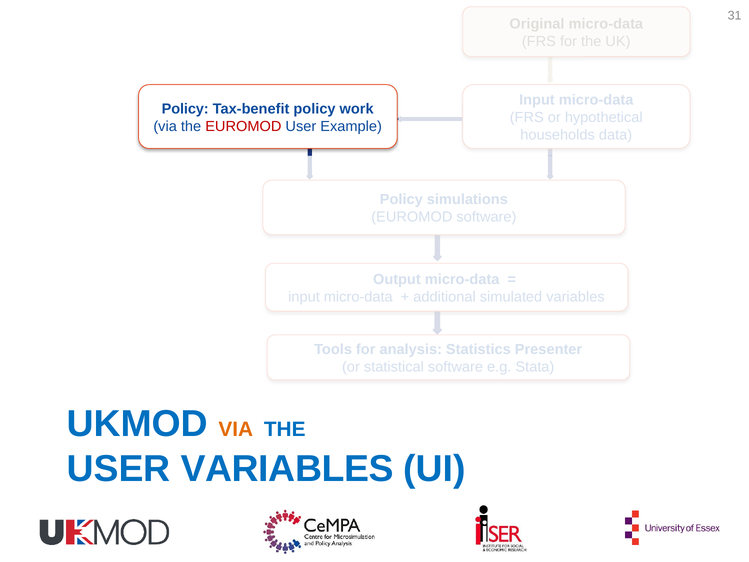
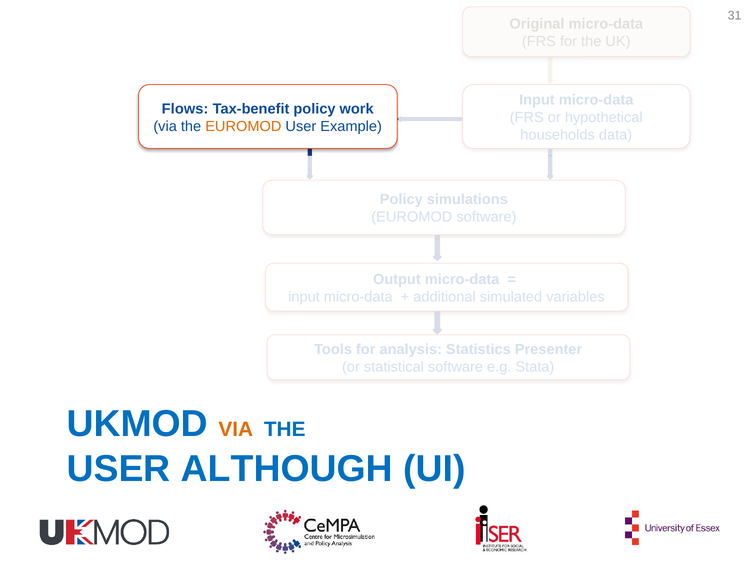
Policy: Policy -> Flows (185, 109)
EUROMOD colour: red -> orange (243, 126)
USER VARIABLES: VARIABLES -> ALTHOUGH (287, 469)
